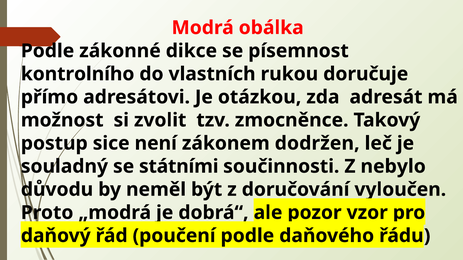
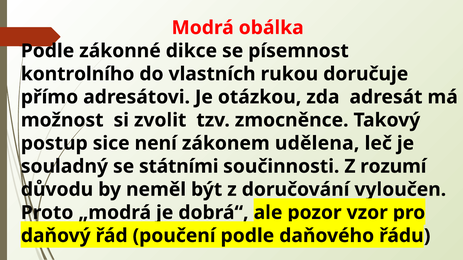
dodržen: dodržen -> udělena (317, 143)
nebylo: nebylo -> rozumí (393, 167)
